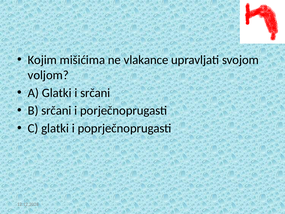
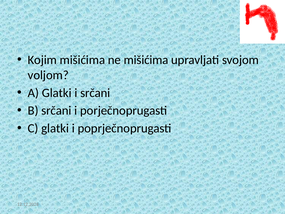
ne vlakance: vlakance -> mišićima (146, 60)
